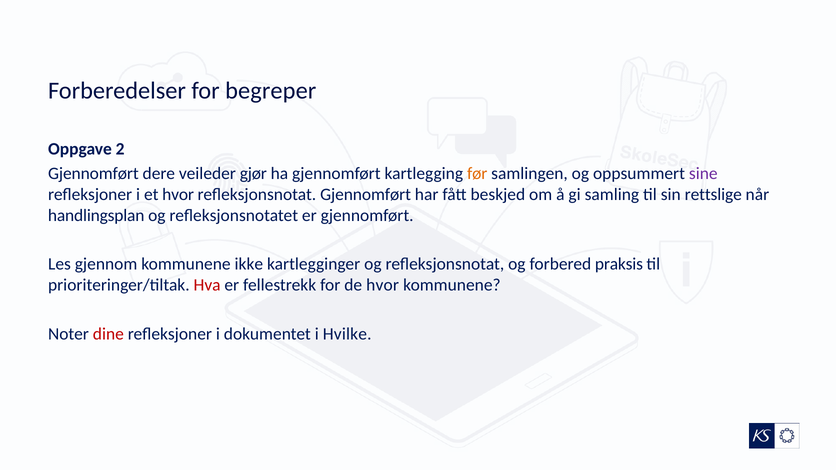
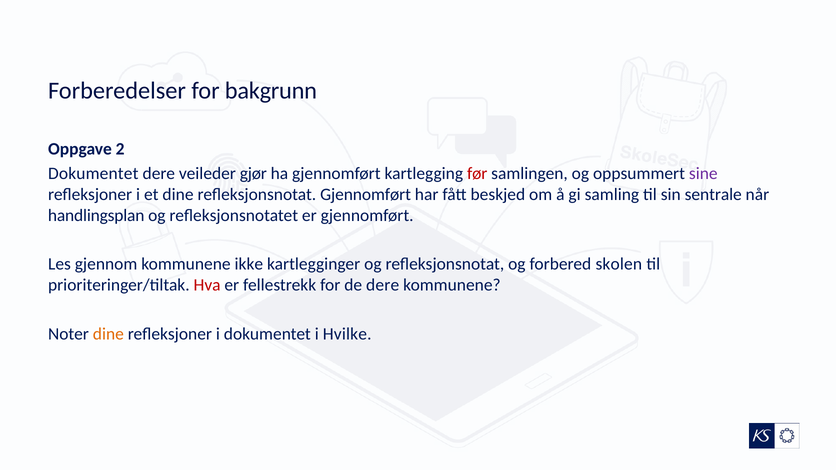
begreper: begreper -> bakgrunn (271, 91)
Gjennomført: Gjennomført -> Dokumentet (93, 174)
før colour: orange -> red (477, 174)
et hvor: hvor -> dine (178, 195)
rettslige: rettslige -> sentrale (713, 195)
praksis: praksis -> skolen (619, 264)
de hvor: hvor -> dere (383, 285)
dine colour: red -> orange (108, 334)
